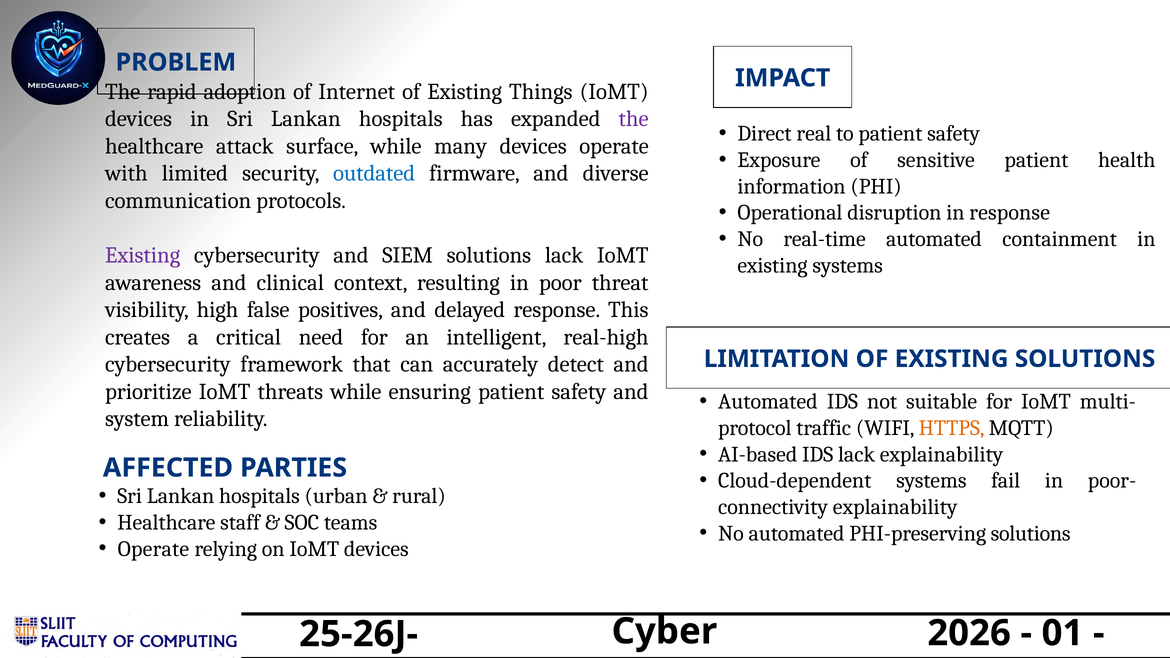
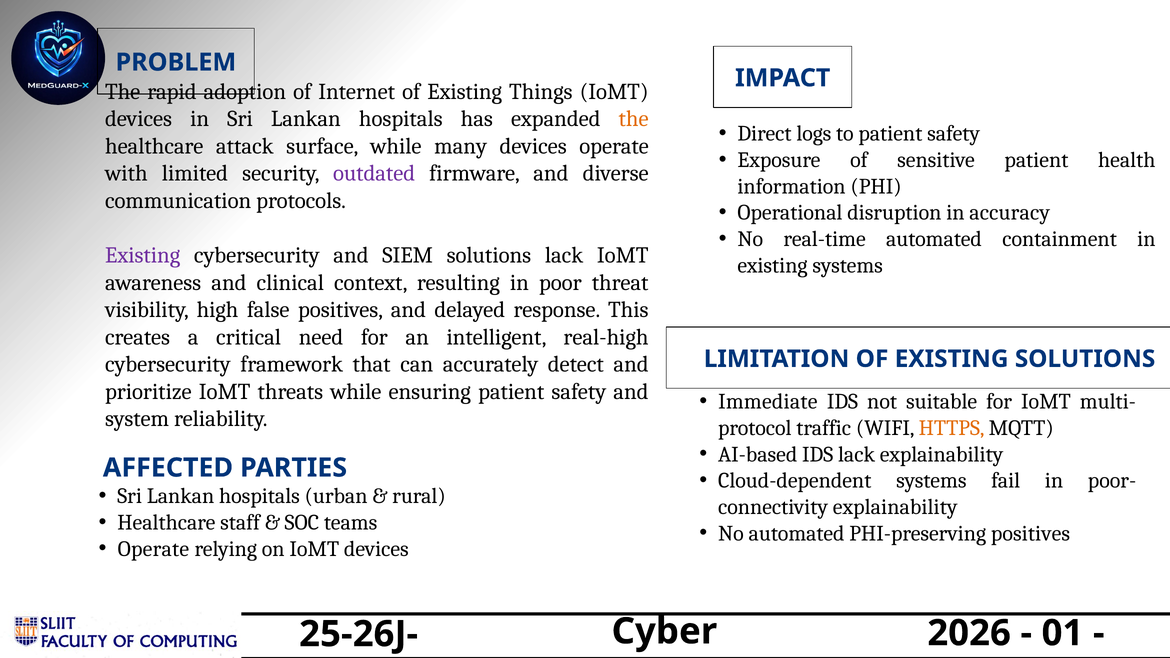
the colour: purple -> orange (634, 119)
real: real -> logs (814, 134)
outdated colour: blue -> purple (374, 173)
in response: response -> accuracy (1010, 213)
Automated: Automated -> Immediate (768, 402)
PHI-preserving solutions: solutions -> positives (1030, 533)
